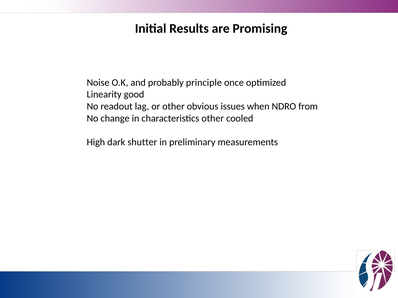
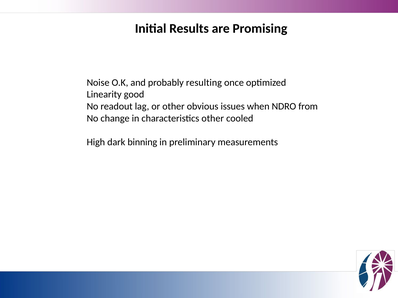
principle: principle -> resulting (204, 83)
shutter: shutter -> binning (142, 142)
